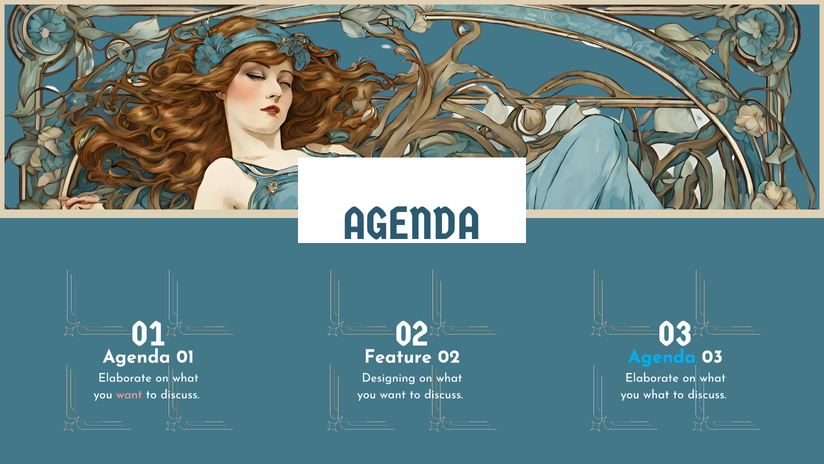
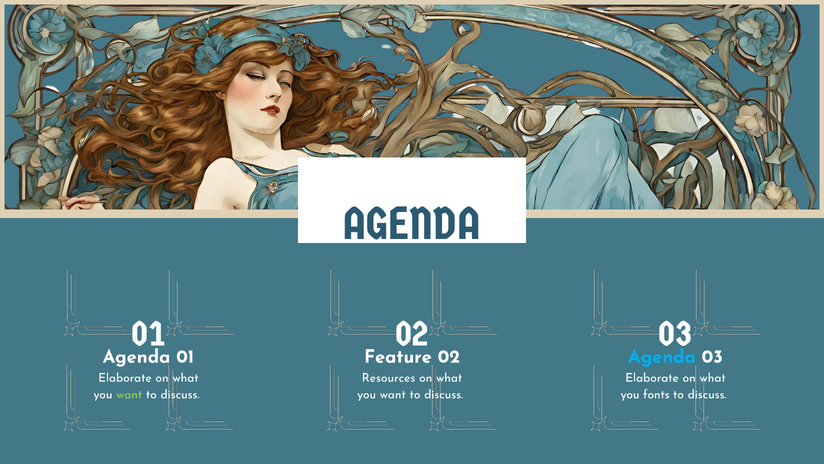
Designing: Designing -> Resources (389, 377)
want colour: pink -> light green (129, 394)
you what: what -> fonts (656, 394)
